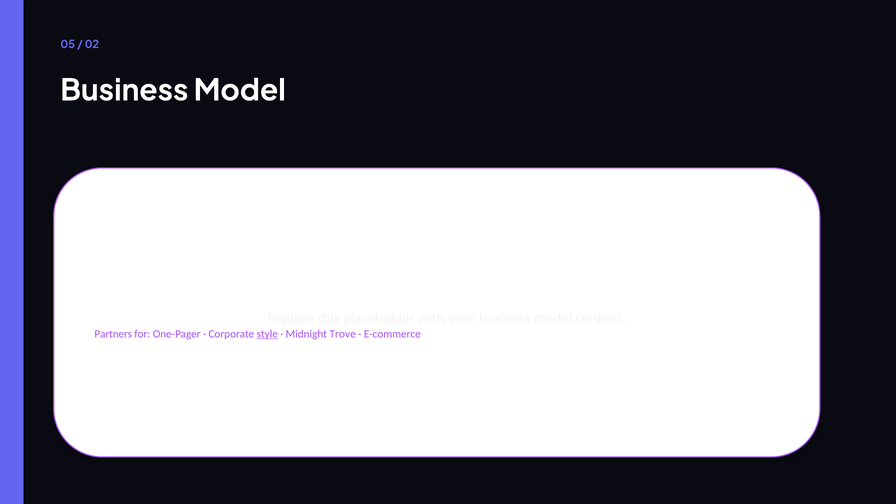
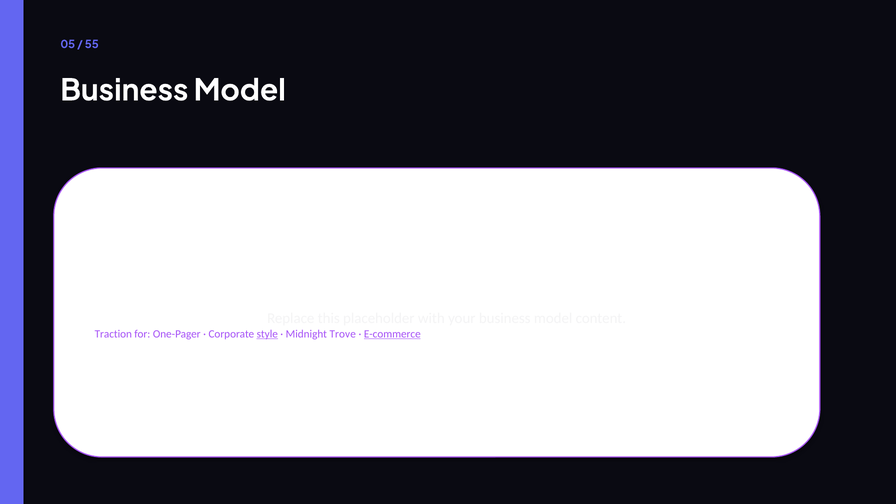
02: 02 -> 55 (92, 44)
Partners: Partners -> Traction (113, 334)
E-commerce underline: none -> present (392, 334)
